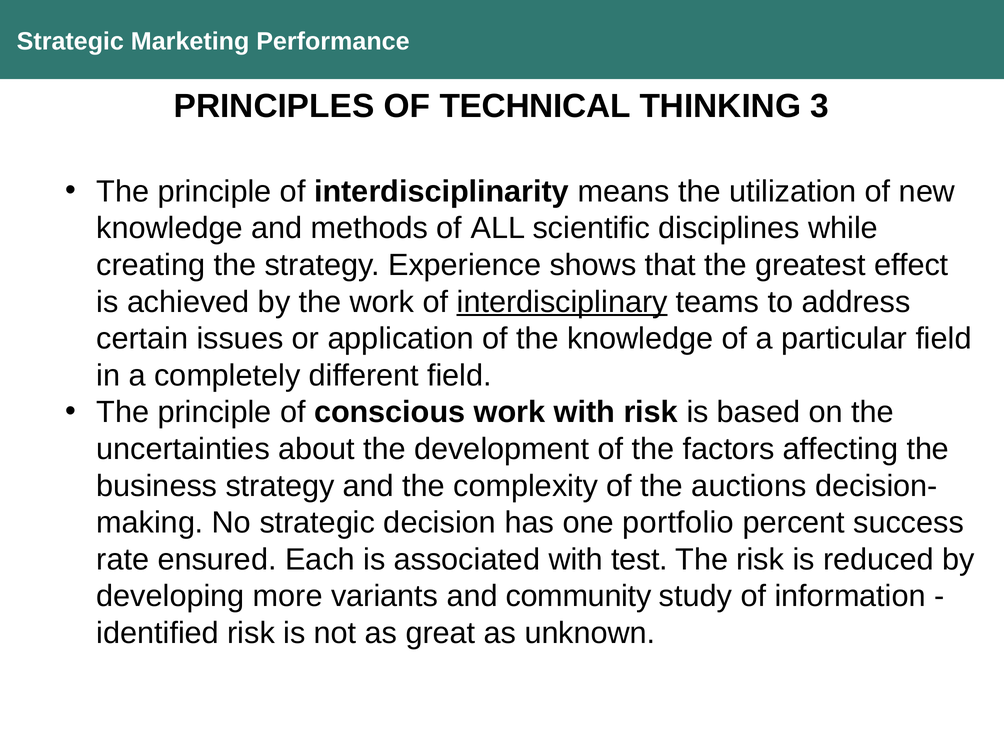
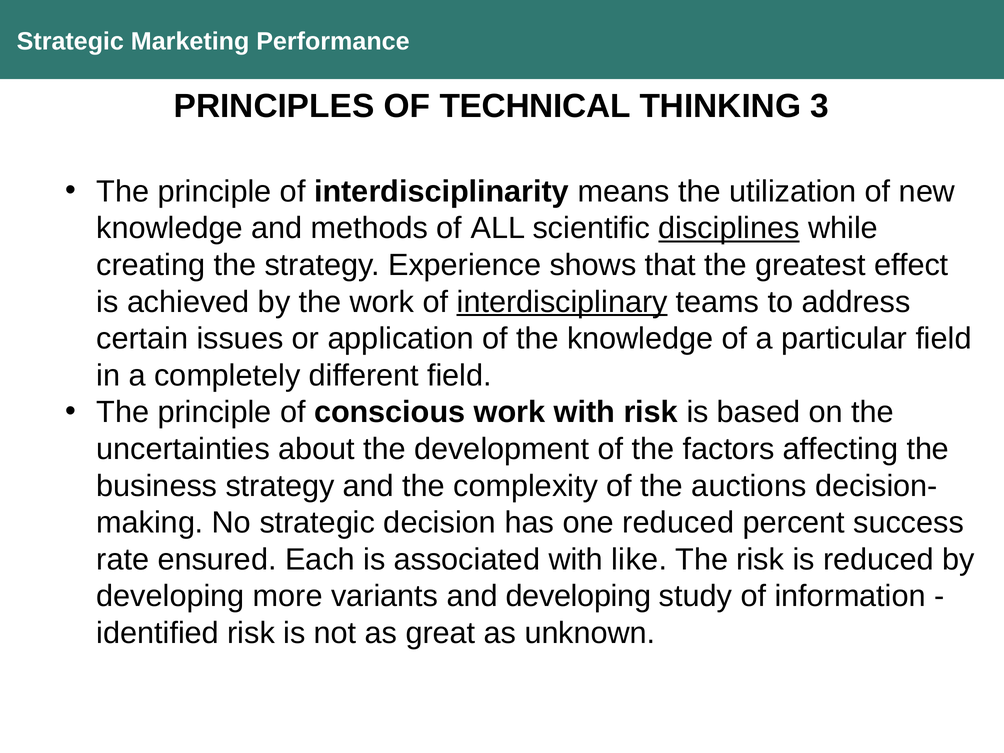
disciplines underline: none -> present (729, 228)
one portfolio: portfolio -> reduced (678, 523)
test: test -> like (639, 560)
and community: community -> developing (579, 596)
